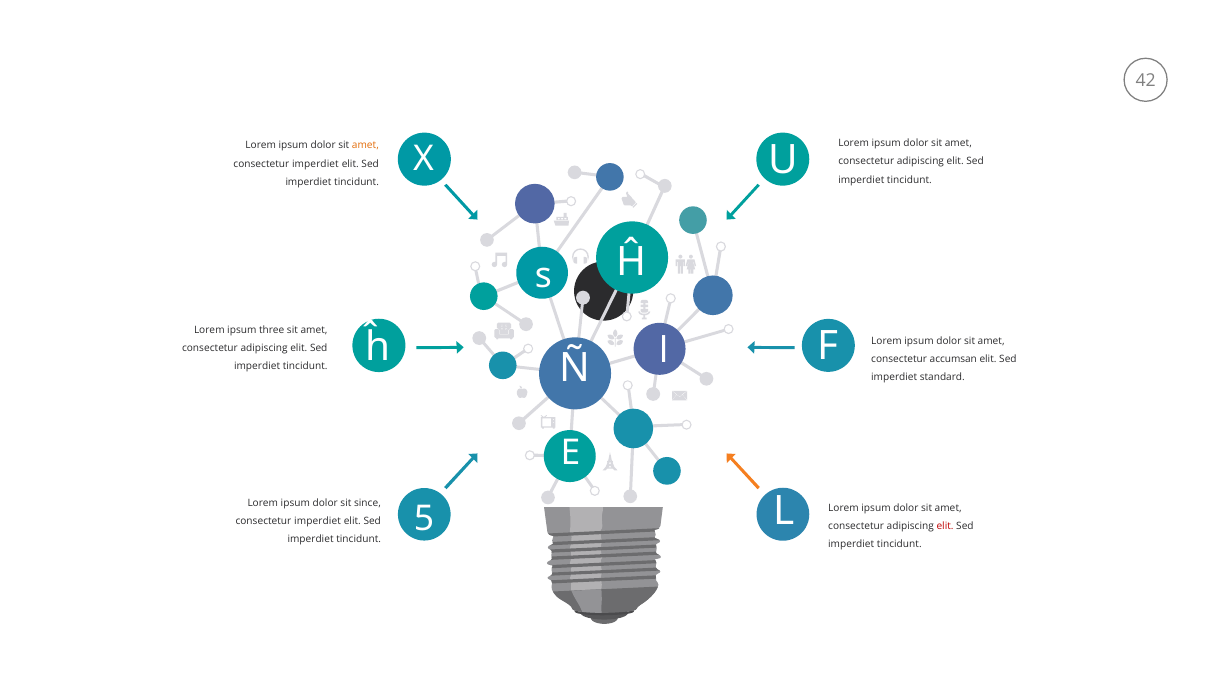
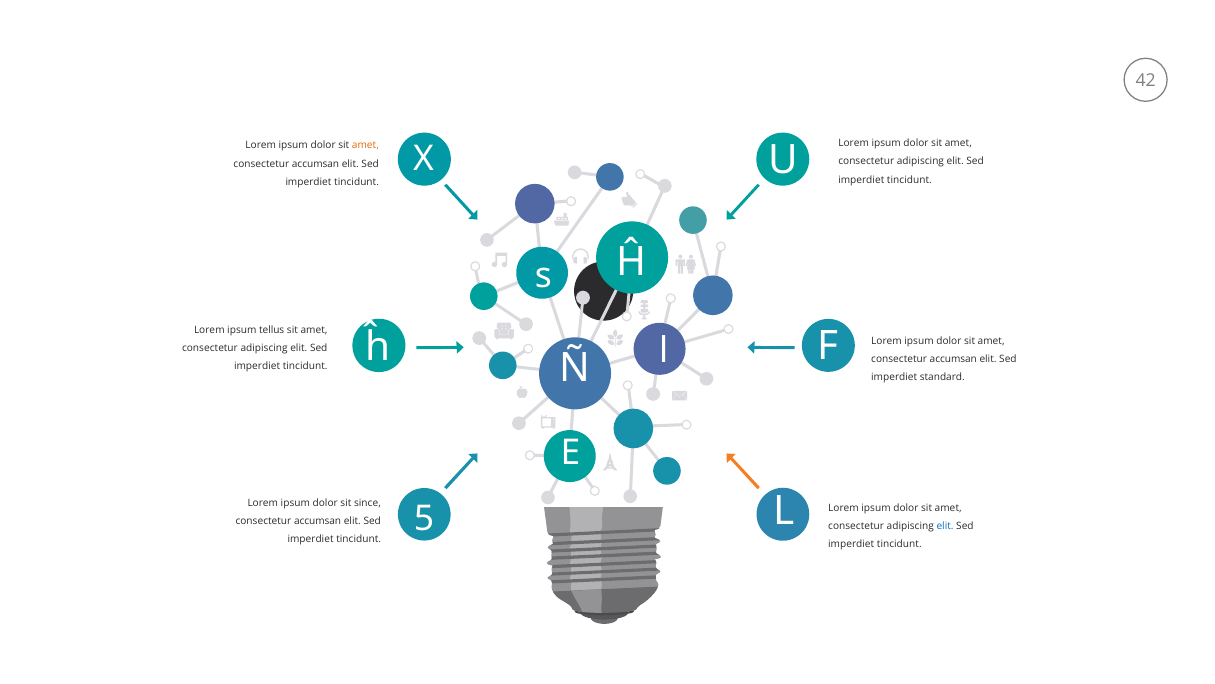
imperdiet: imperdiet -> accumsan (316, 164)
three: three -> tellus (272, 330)
imperdiet: imperdiet -> accumsan (318, 521)
elit colour: red -> blue (945, 526)
